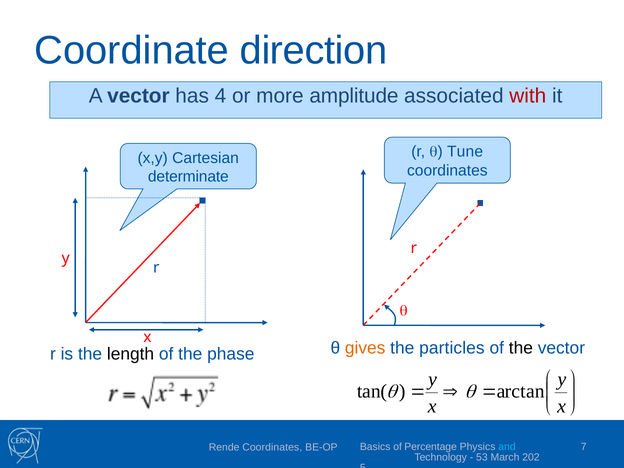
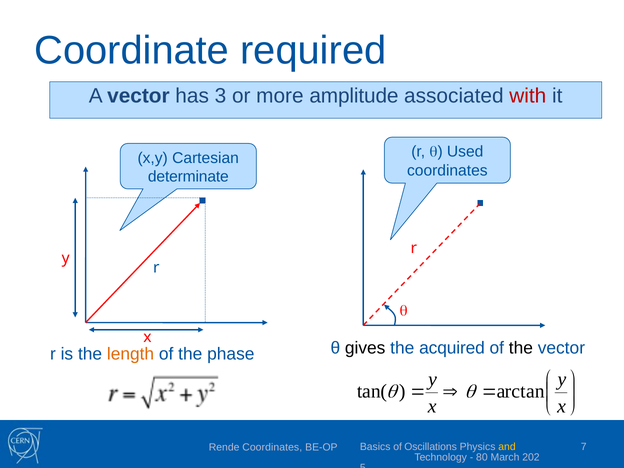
direction: direction -> required (313, 51)
4: 4 -> 3 (220, 96)
Tune: Tune -> Used (465, 152)
gives colour: orange -> black (365, 348)
particles: particles -> acquired (452, 348)
length colour: black -> orange (131, 354)
Percentage: Percentage -> Oscillations (431, 447)
and colour: light blue -> yellow (507, 447)
53: 53 -> 80 (482, 457)
